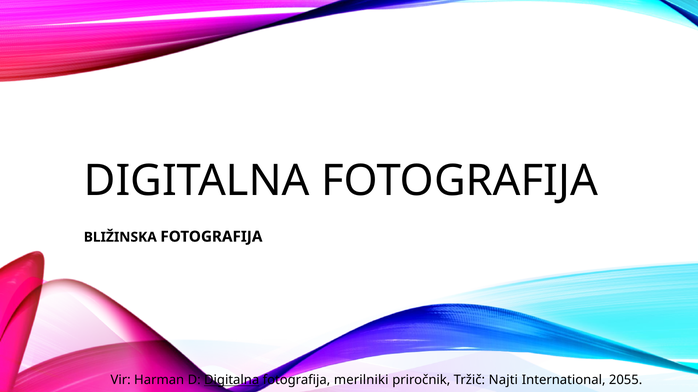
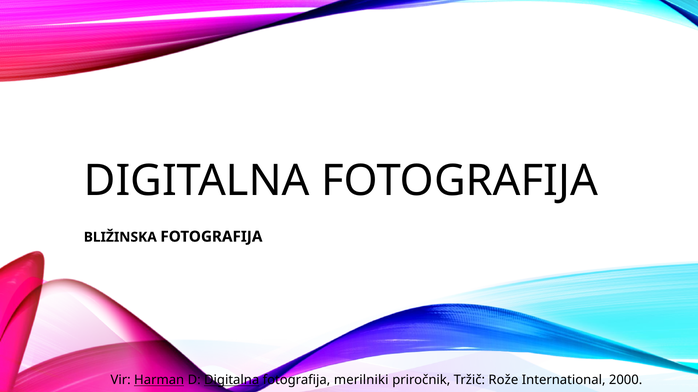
Harman underline: none -> present (159, 381)
Najti: Najti -> Rože (503, 381)
2055: 2055 -> 2000 (626, 381)
